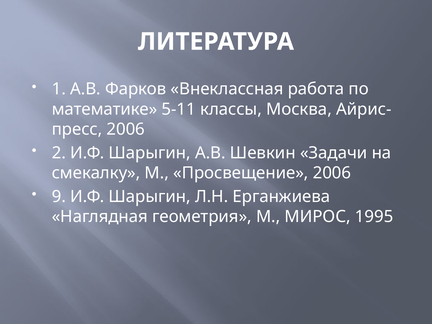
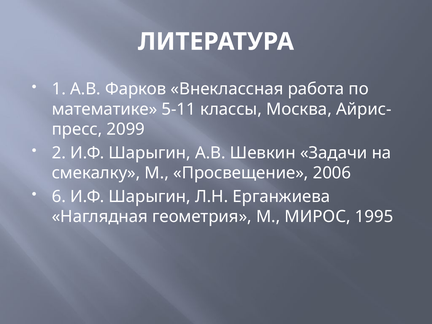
2006: 2006 -> 2099 (126, 129)
9: 9 -> 6 (59, 197)
